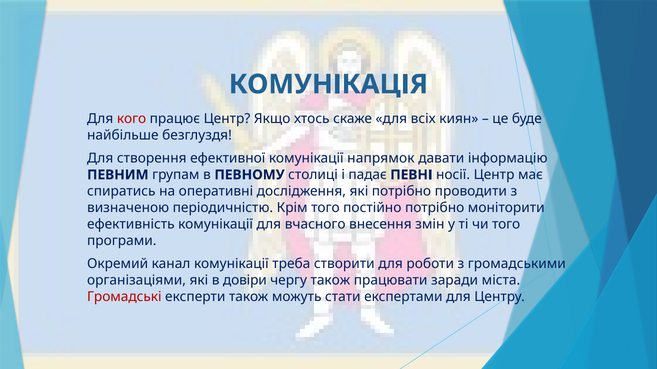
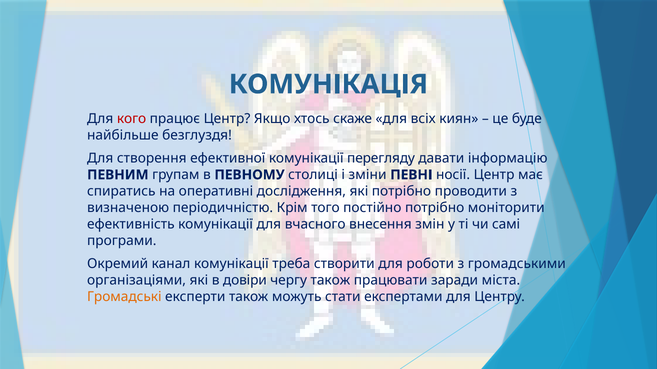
напрямок: напрямок -> перегляду (381, 159)
падає: падає -> зміни (368, 175)
чи того: того -> самі (506, 224)
Громадські colour: red -> orange (124, 297)
